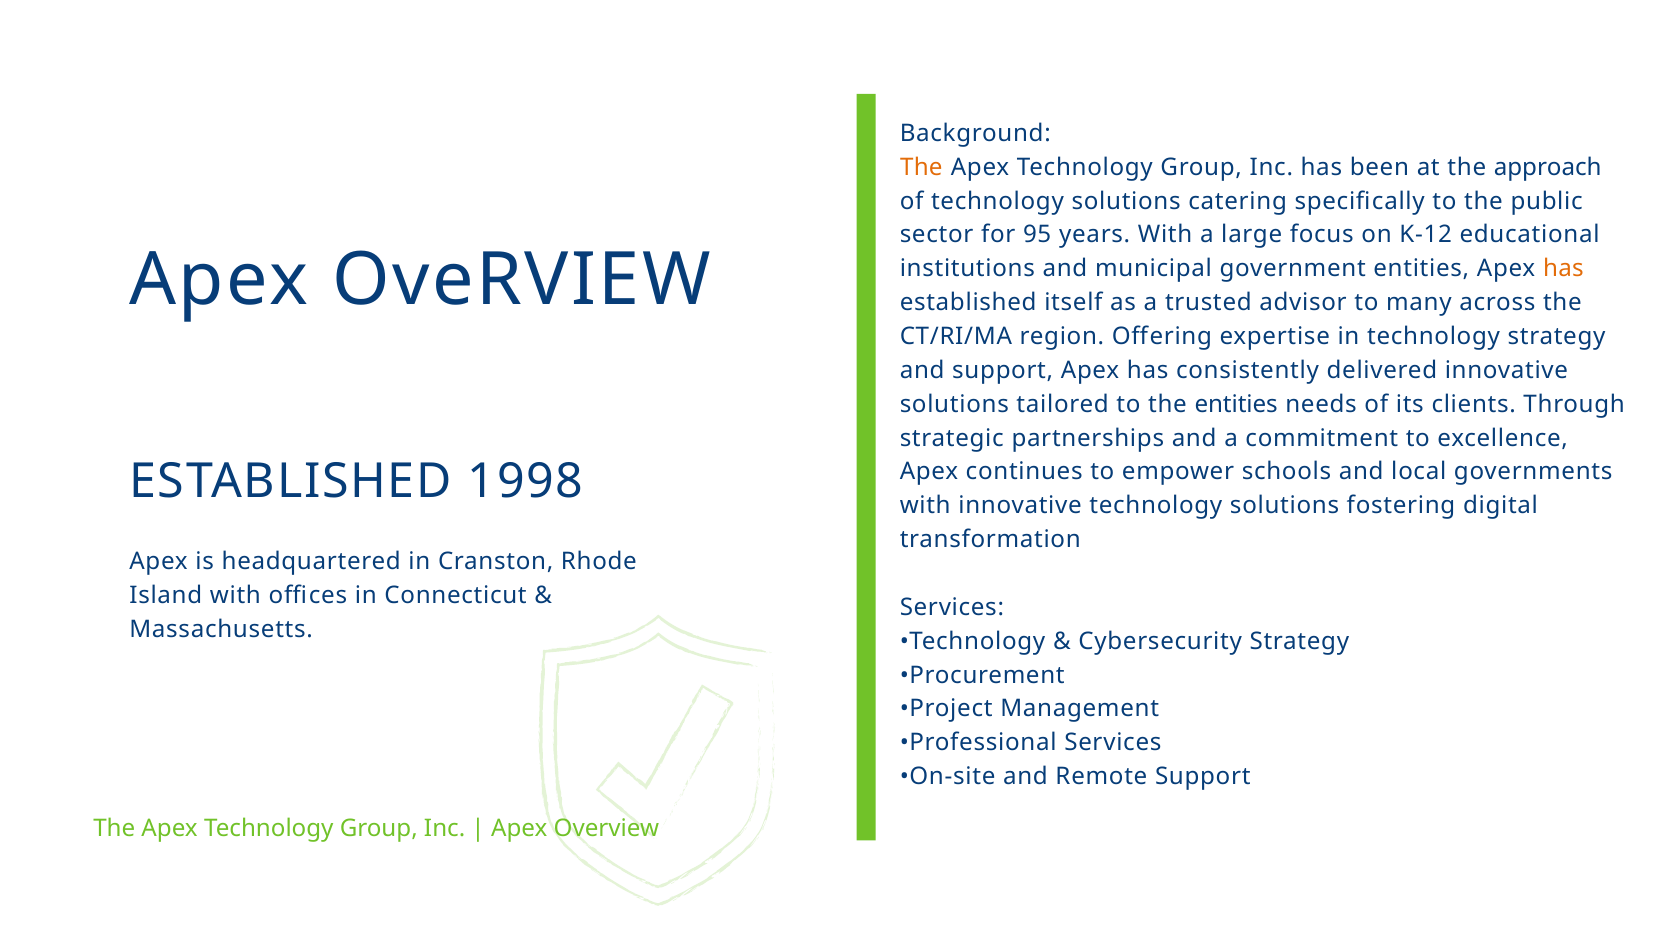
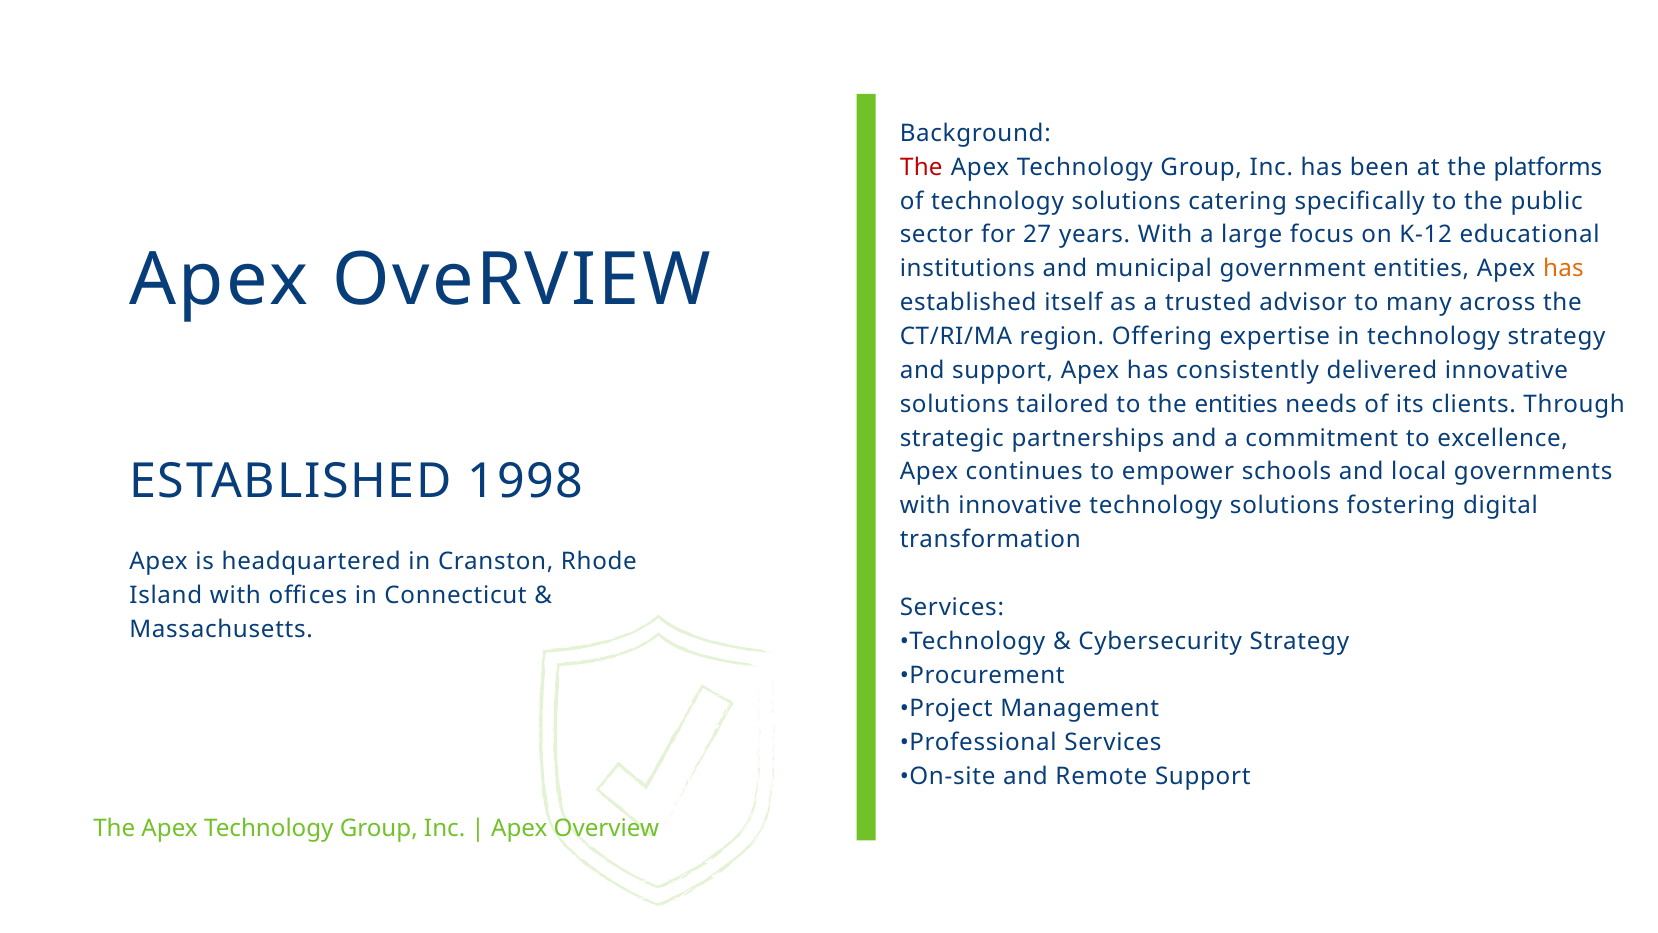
The colour: orange -> red (921, 167)
approach: approach -> platforms (1548, 167)
95: 95 -> 27 (1037, 235)
